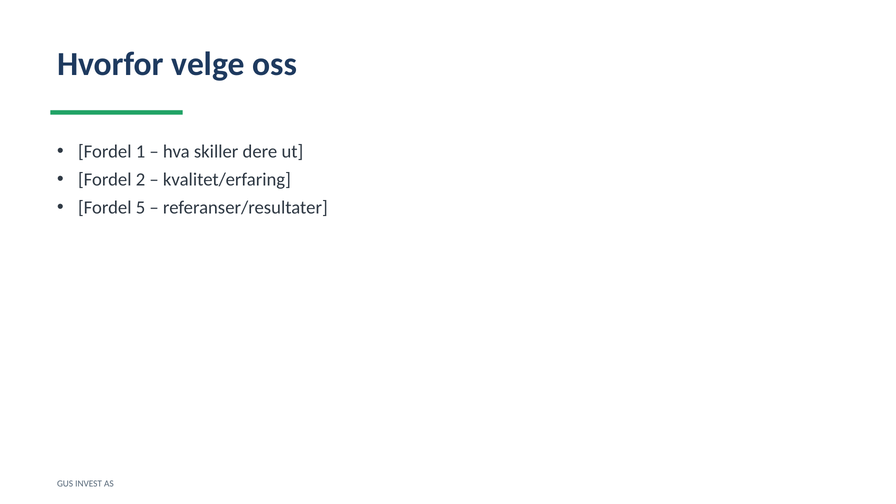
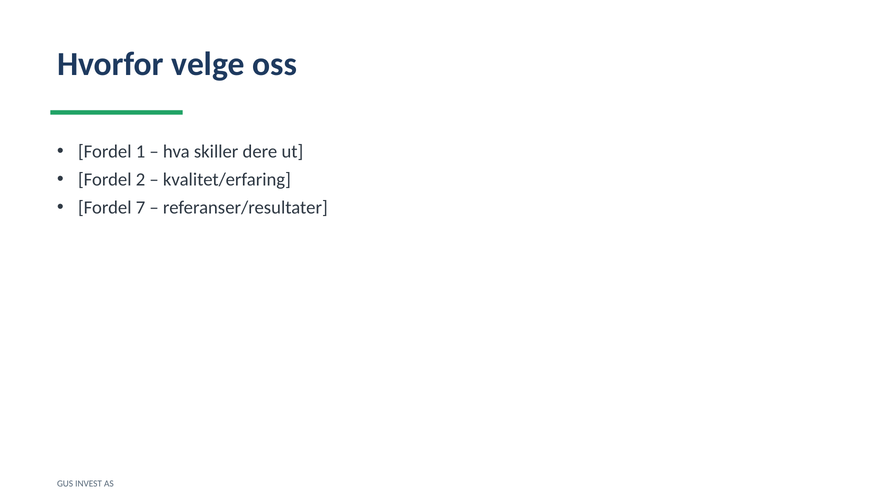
5: 5 -> 7 (141, 208)
